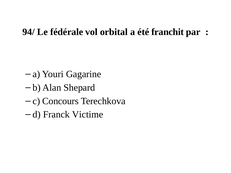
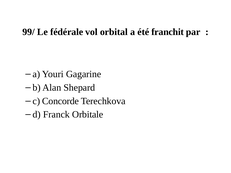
94/: 94/ -> 99/ (29, 32)
Concours: Concours -> Concorde (61, 101)
Victime: Victime -> Orbitale (88, 115)
